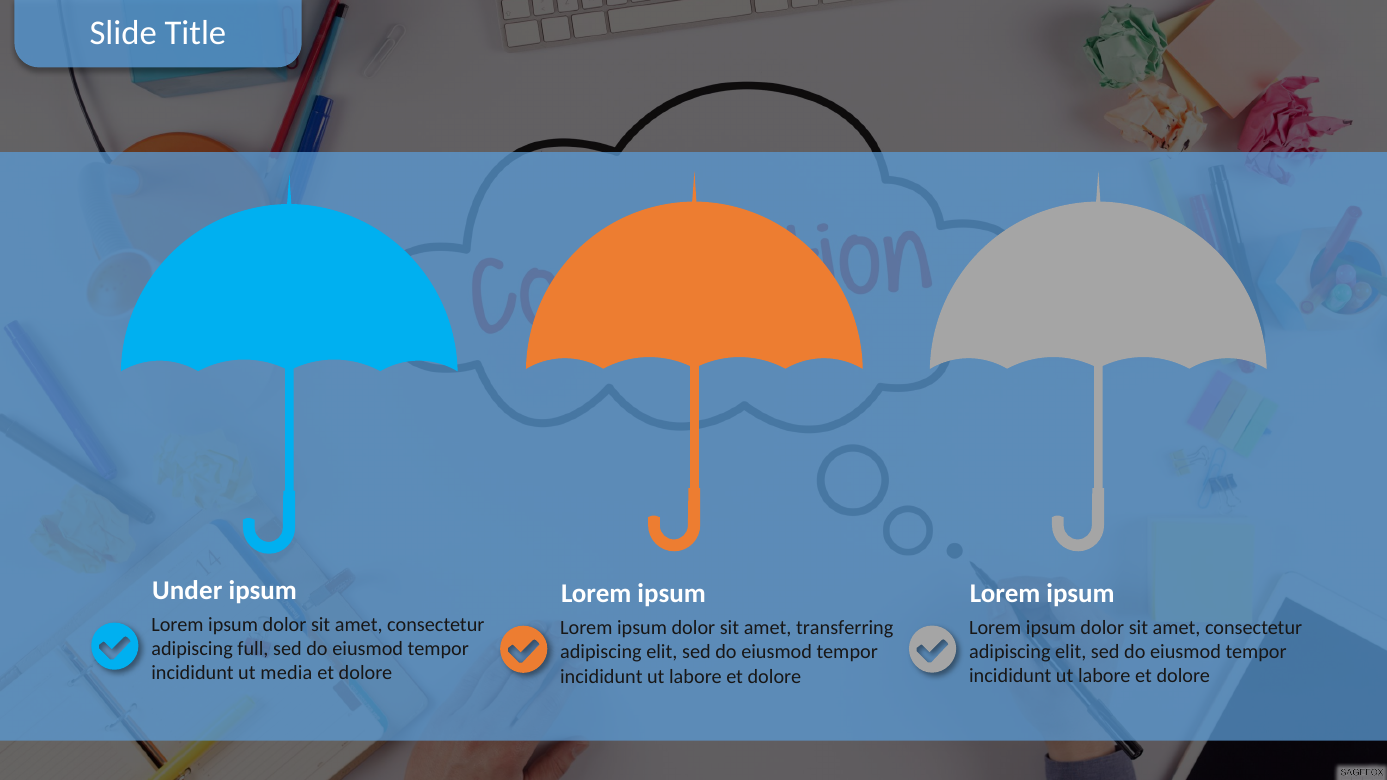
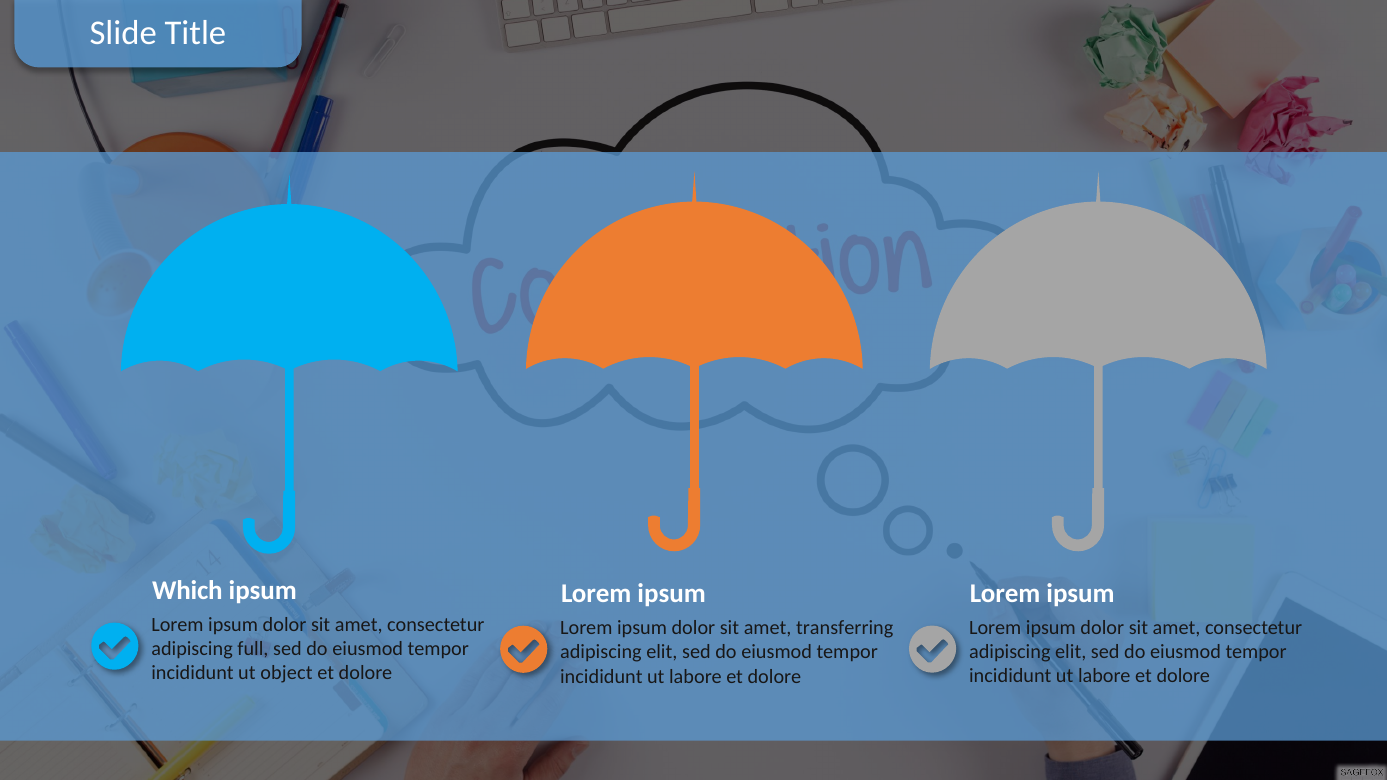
Under: Under -> Which (187, 591)
media: media -> object (286, 673)
